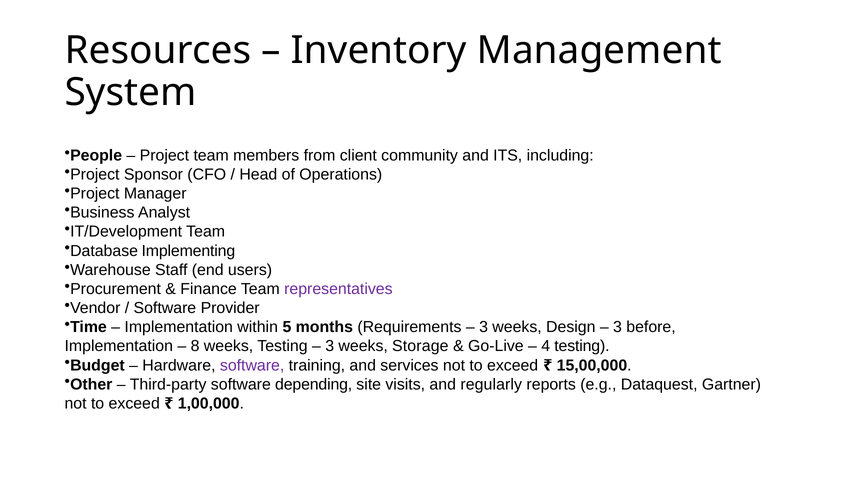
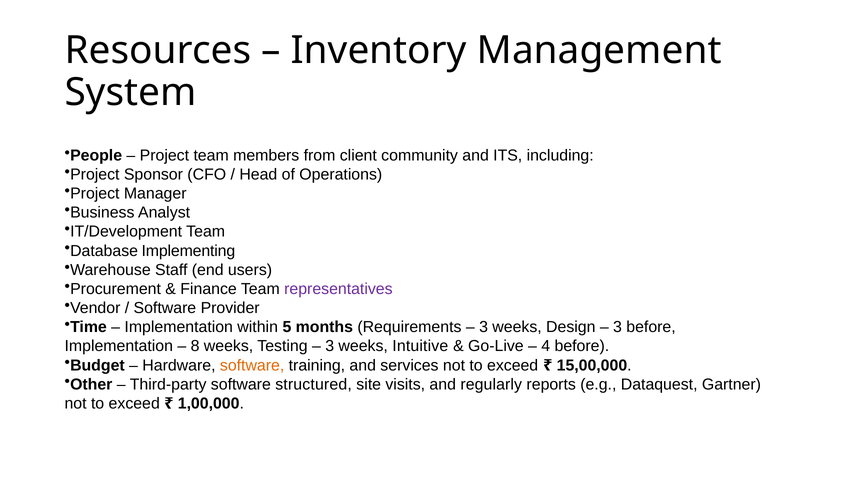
Storage: Storage -> Intuitive (420, 346)
4 testing: testing -> before (582, 346)
software colour: purple -> orange (252, 365)
depending: depending -> structured (314, 384)
